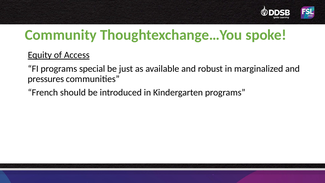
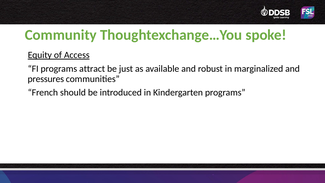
special: special -> attract (92, 69)
